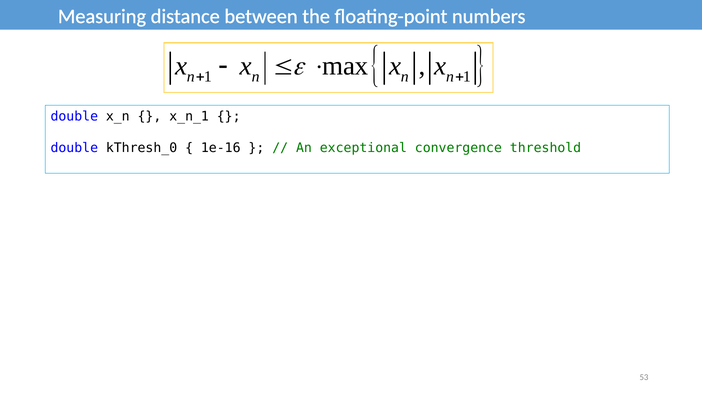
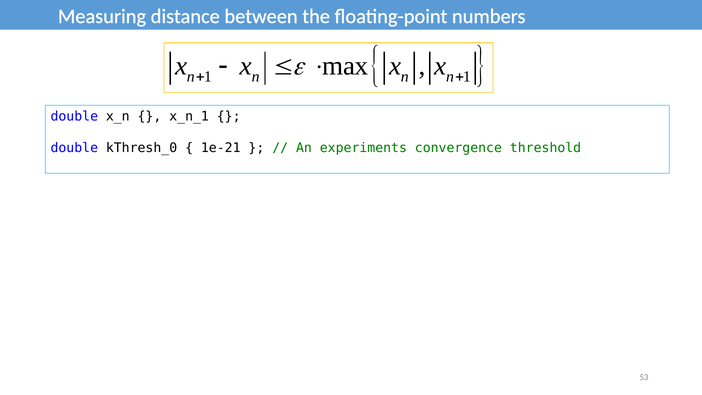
1e-16: 1e-16 -> 1e-21 (221, 148)
exceptional: exceptional -> experiments (363, 148)
